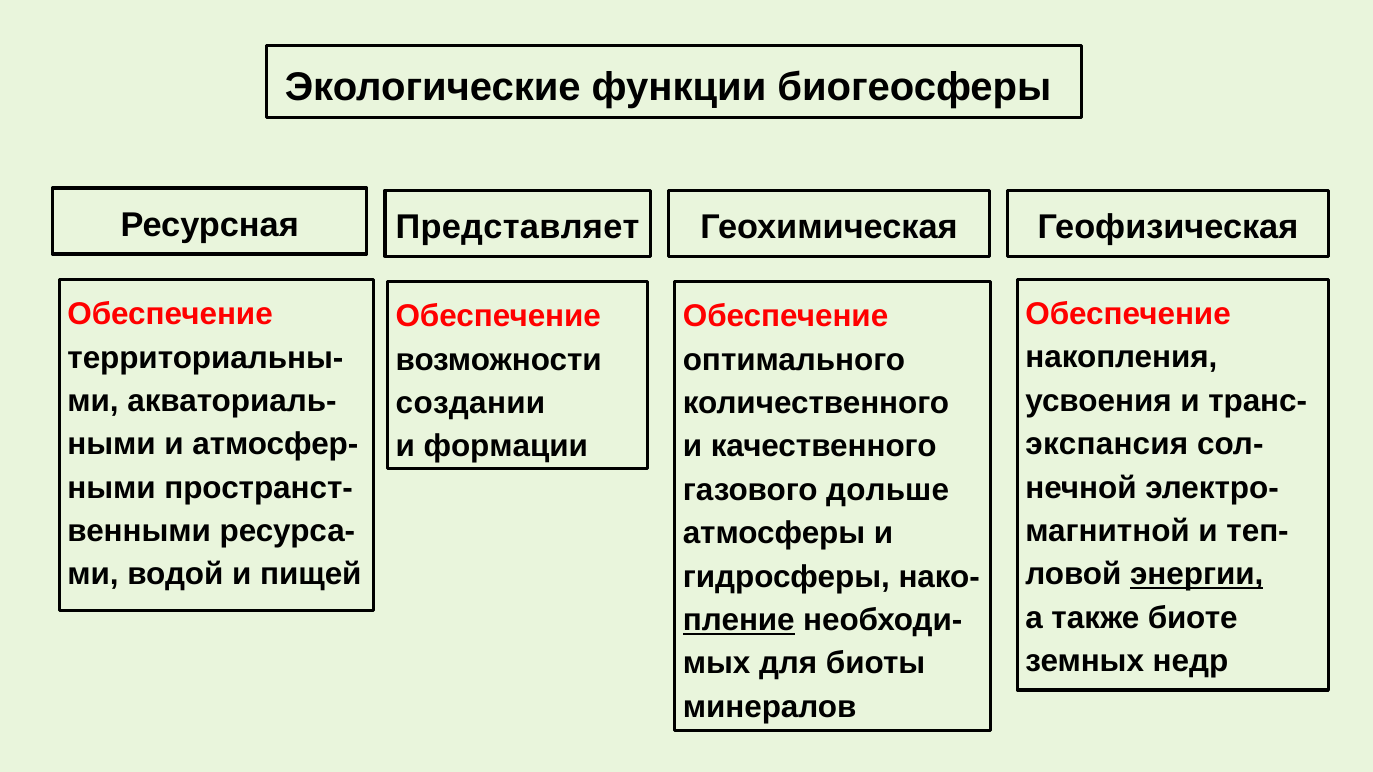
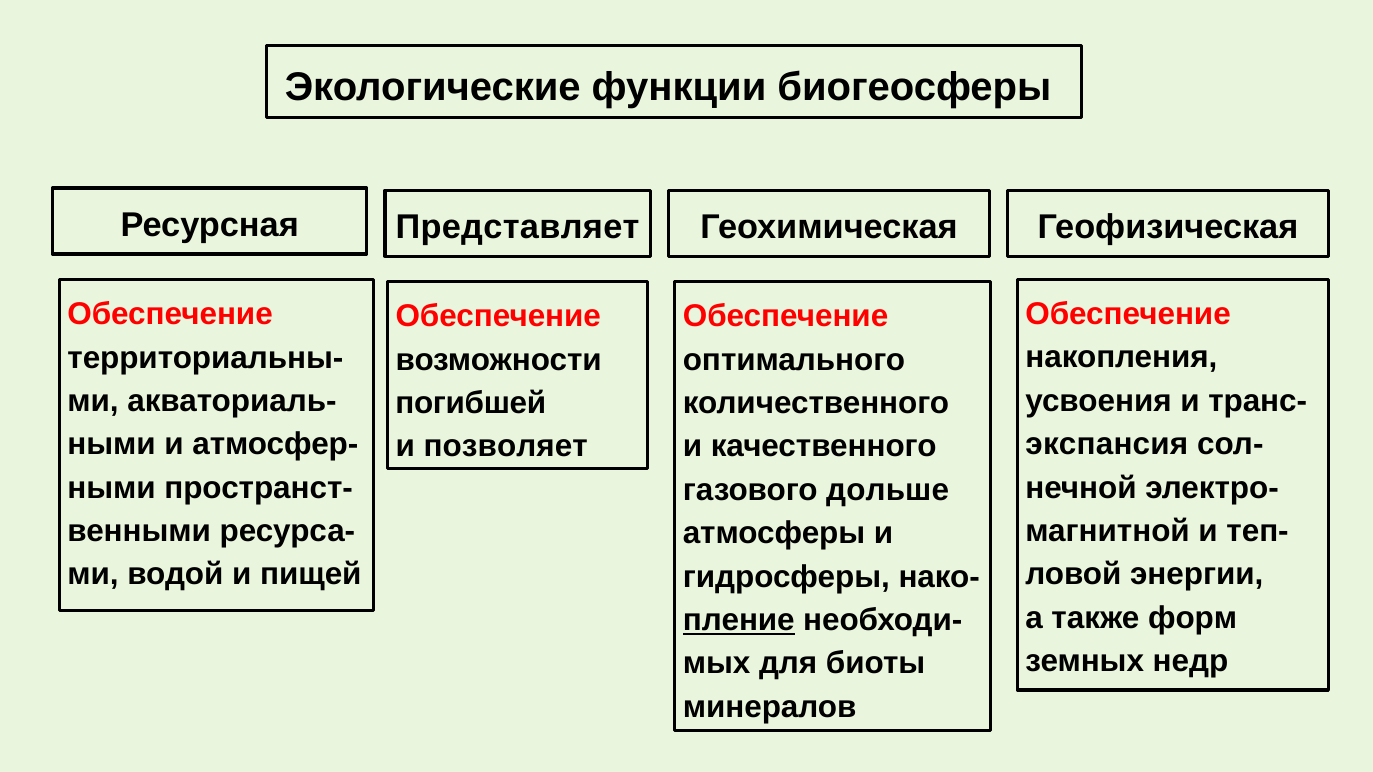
создании: создании -> погибшей (471, 403)
формации: формации -> позволяет (506, 447)
энергии underline: present -> none (1197, 575)
биоте: биоте -> форм (1193, 618)
